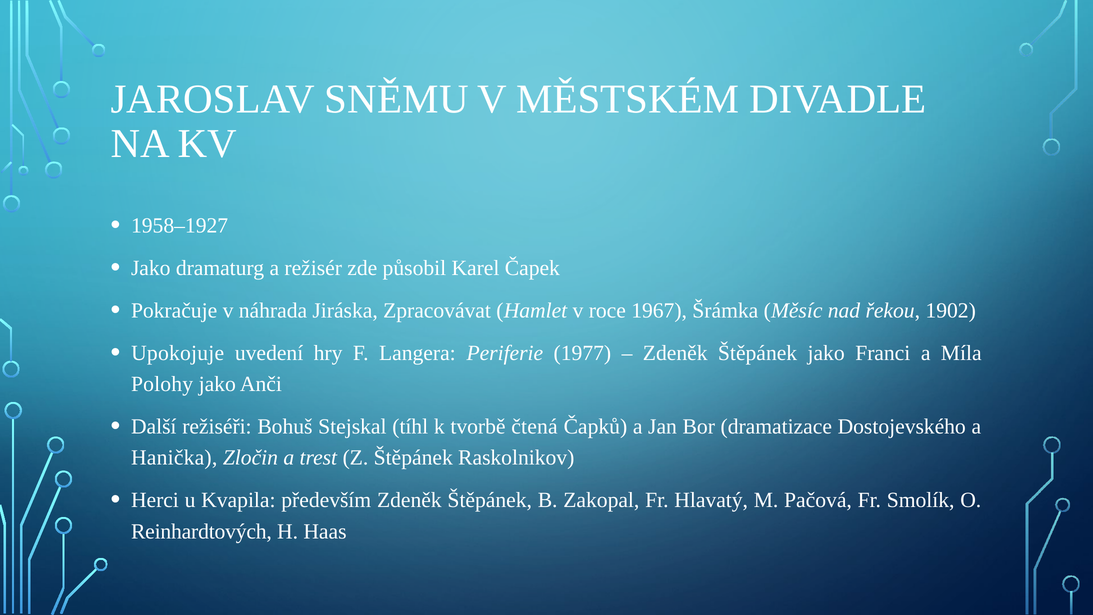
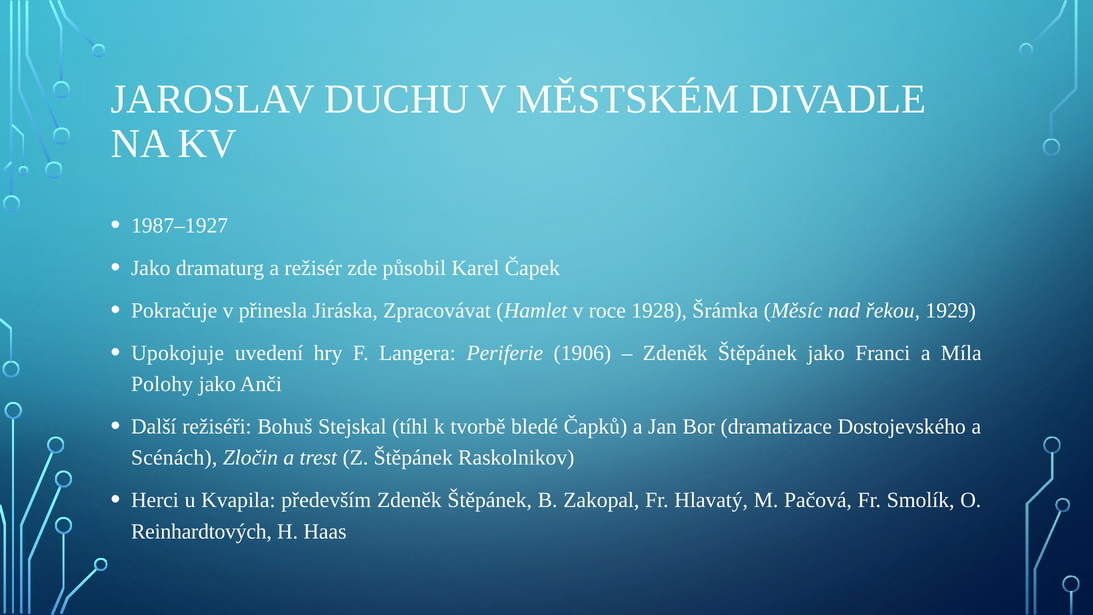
SNĚMU: SNĚMU -> DUCHU (397, 99)
1958–1927: 1958–1927 -> 1987–1927 (180, 225)
náhrada: náhrada -> přinesla (273, 310)
1967: 1967 -> 1928 (659, 310)
1902: 1902 -> 1929 (951, 310)
1977: 1977 -> 1906 (582, 353)
čtená: čtená -> bledé (535, 427)
Hanička: Hanička -> Scénách (174, 458)
